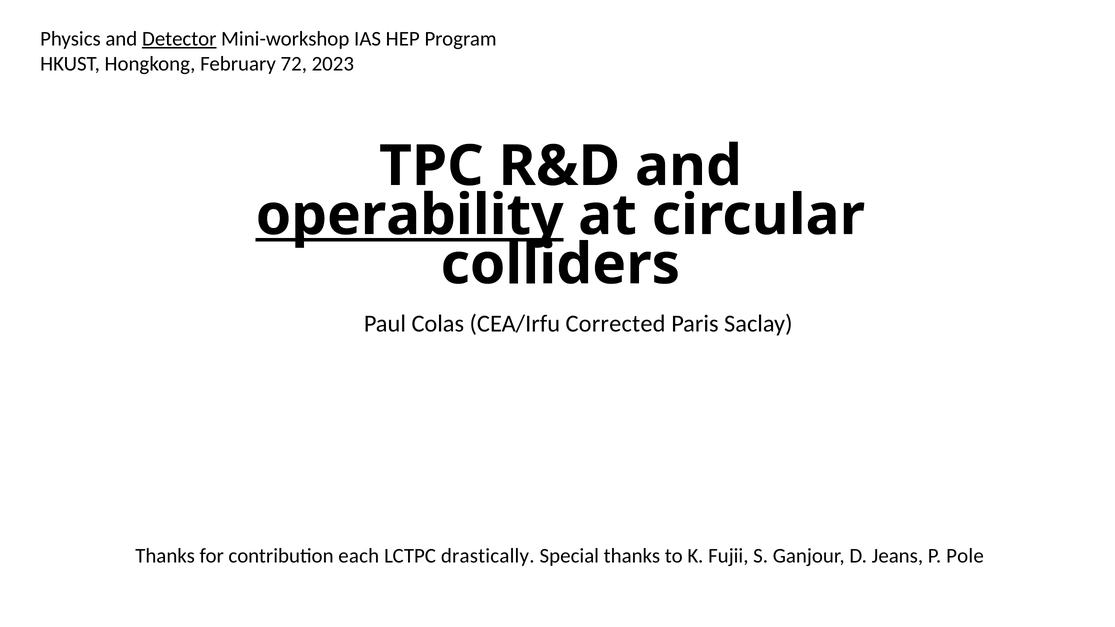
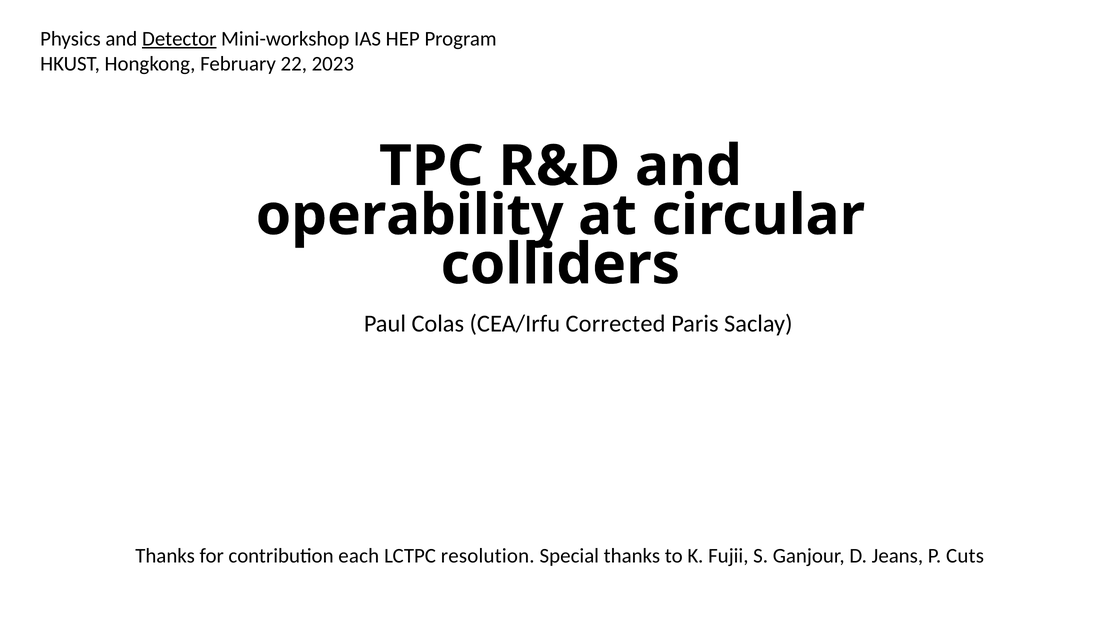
72: 72 -> 22 (294, 64)
operability underline: present -> none (410, 215)
drastically: drastically -> resolution (488, 556)
Pole: Pole -> Cuts (965, 556)
